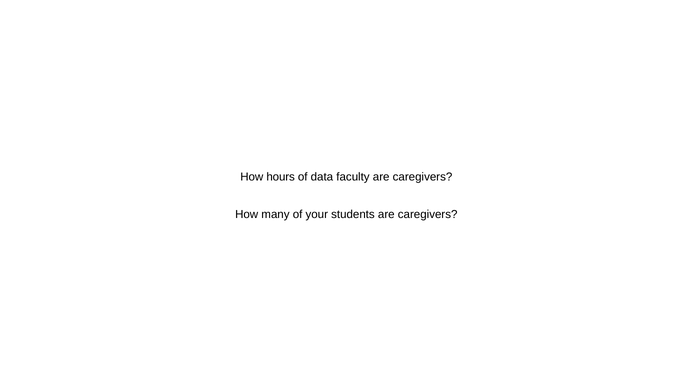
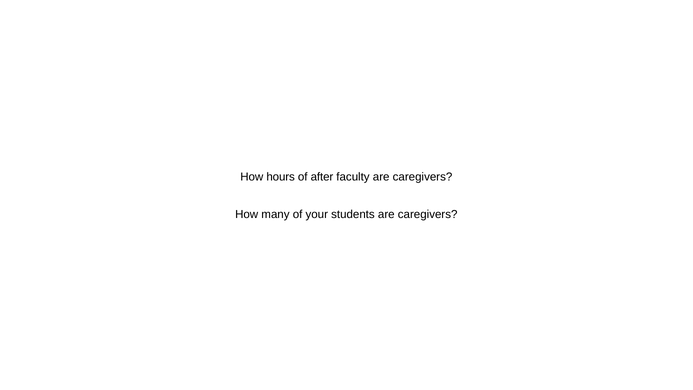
data: data -> after (322, 177)
